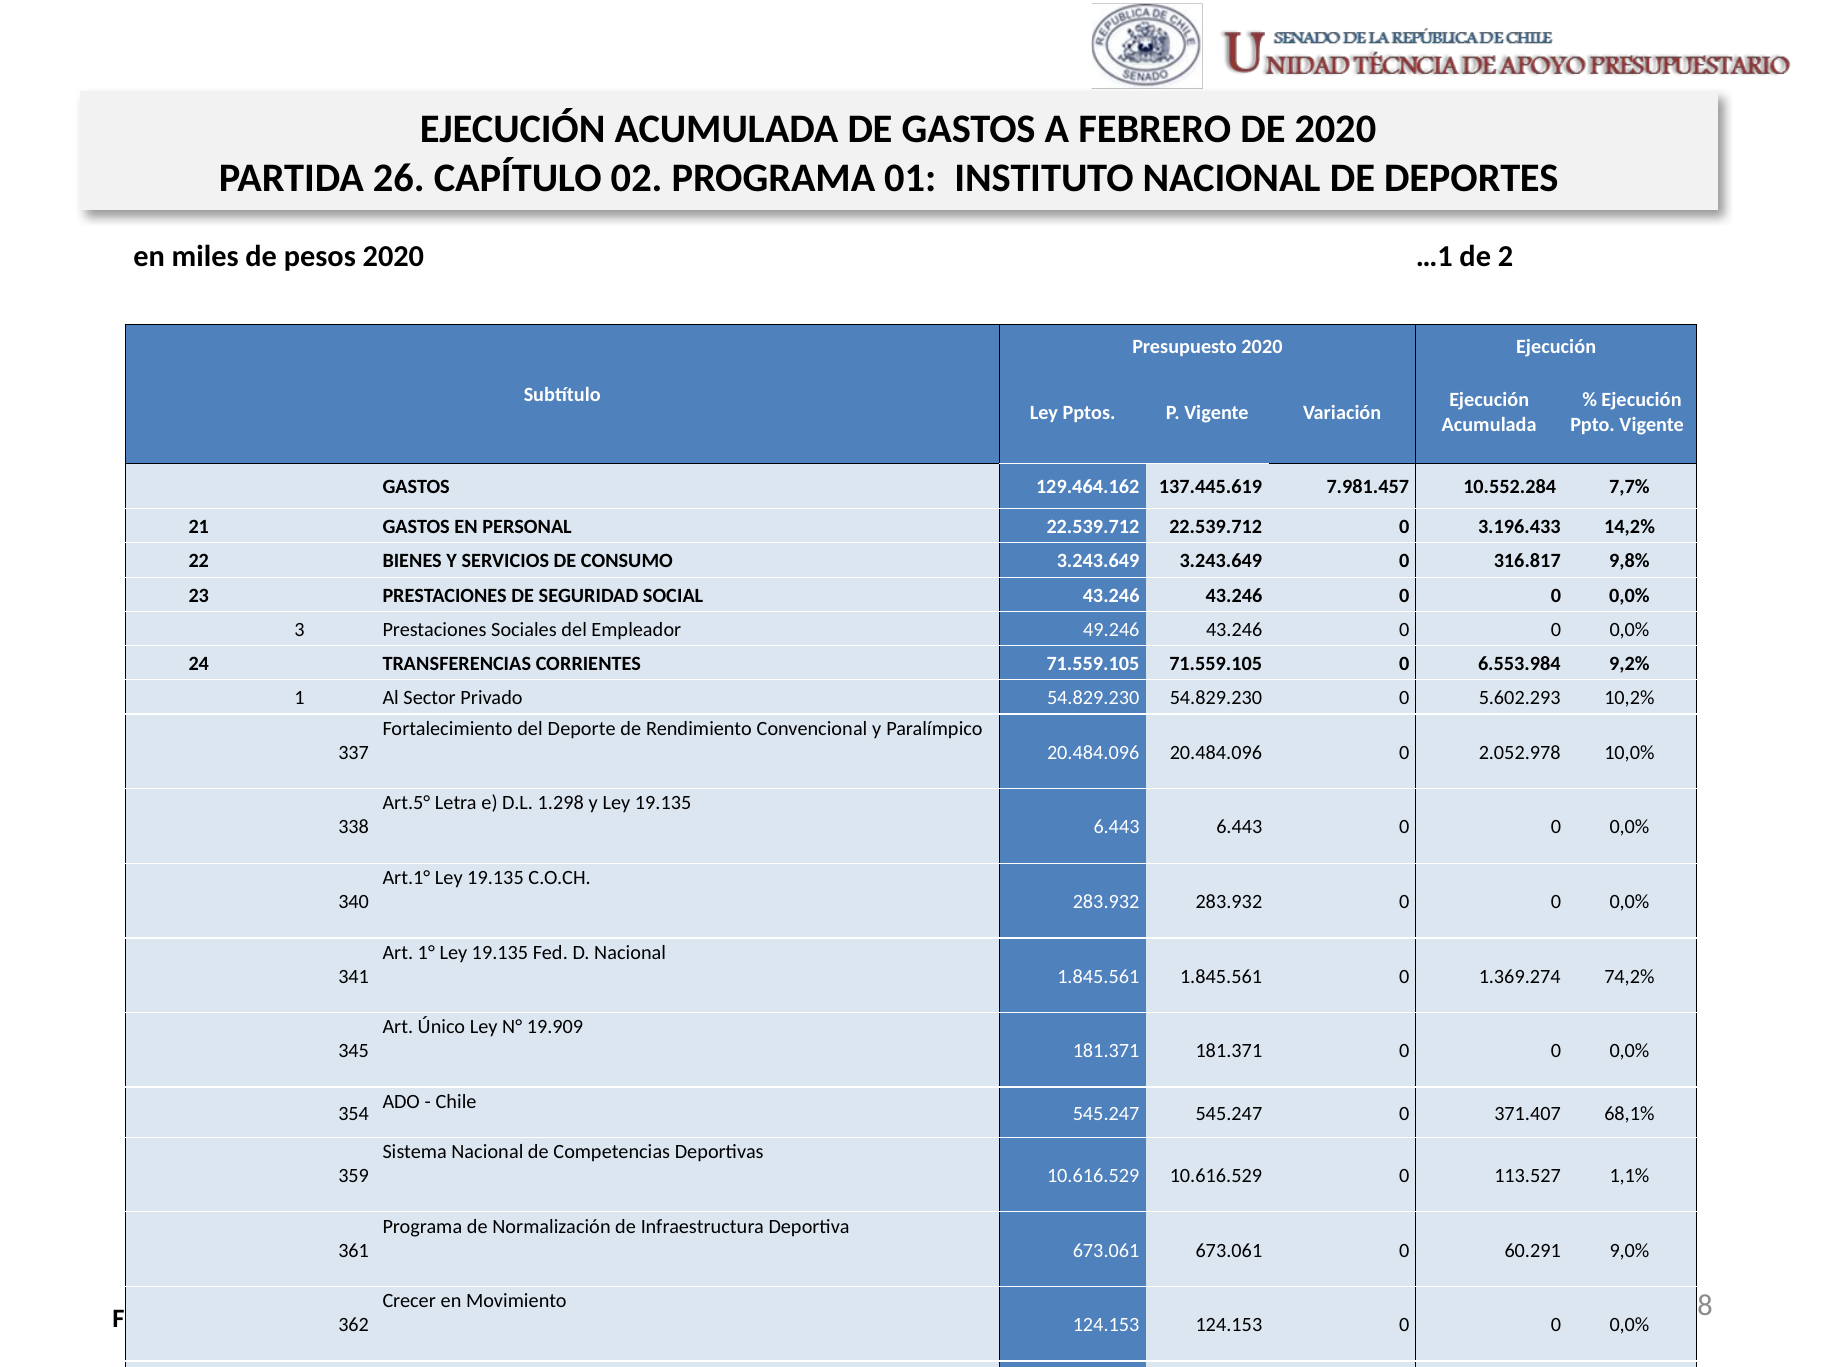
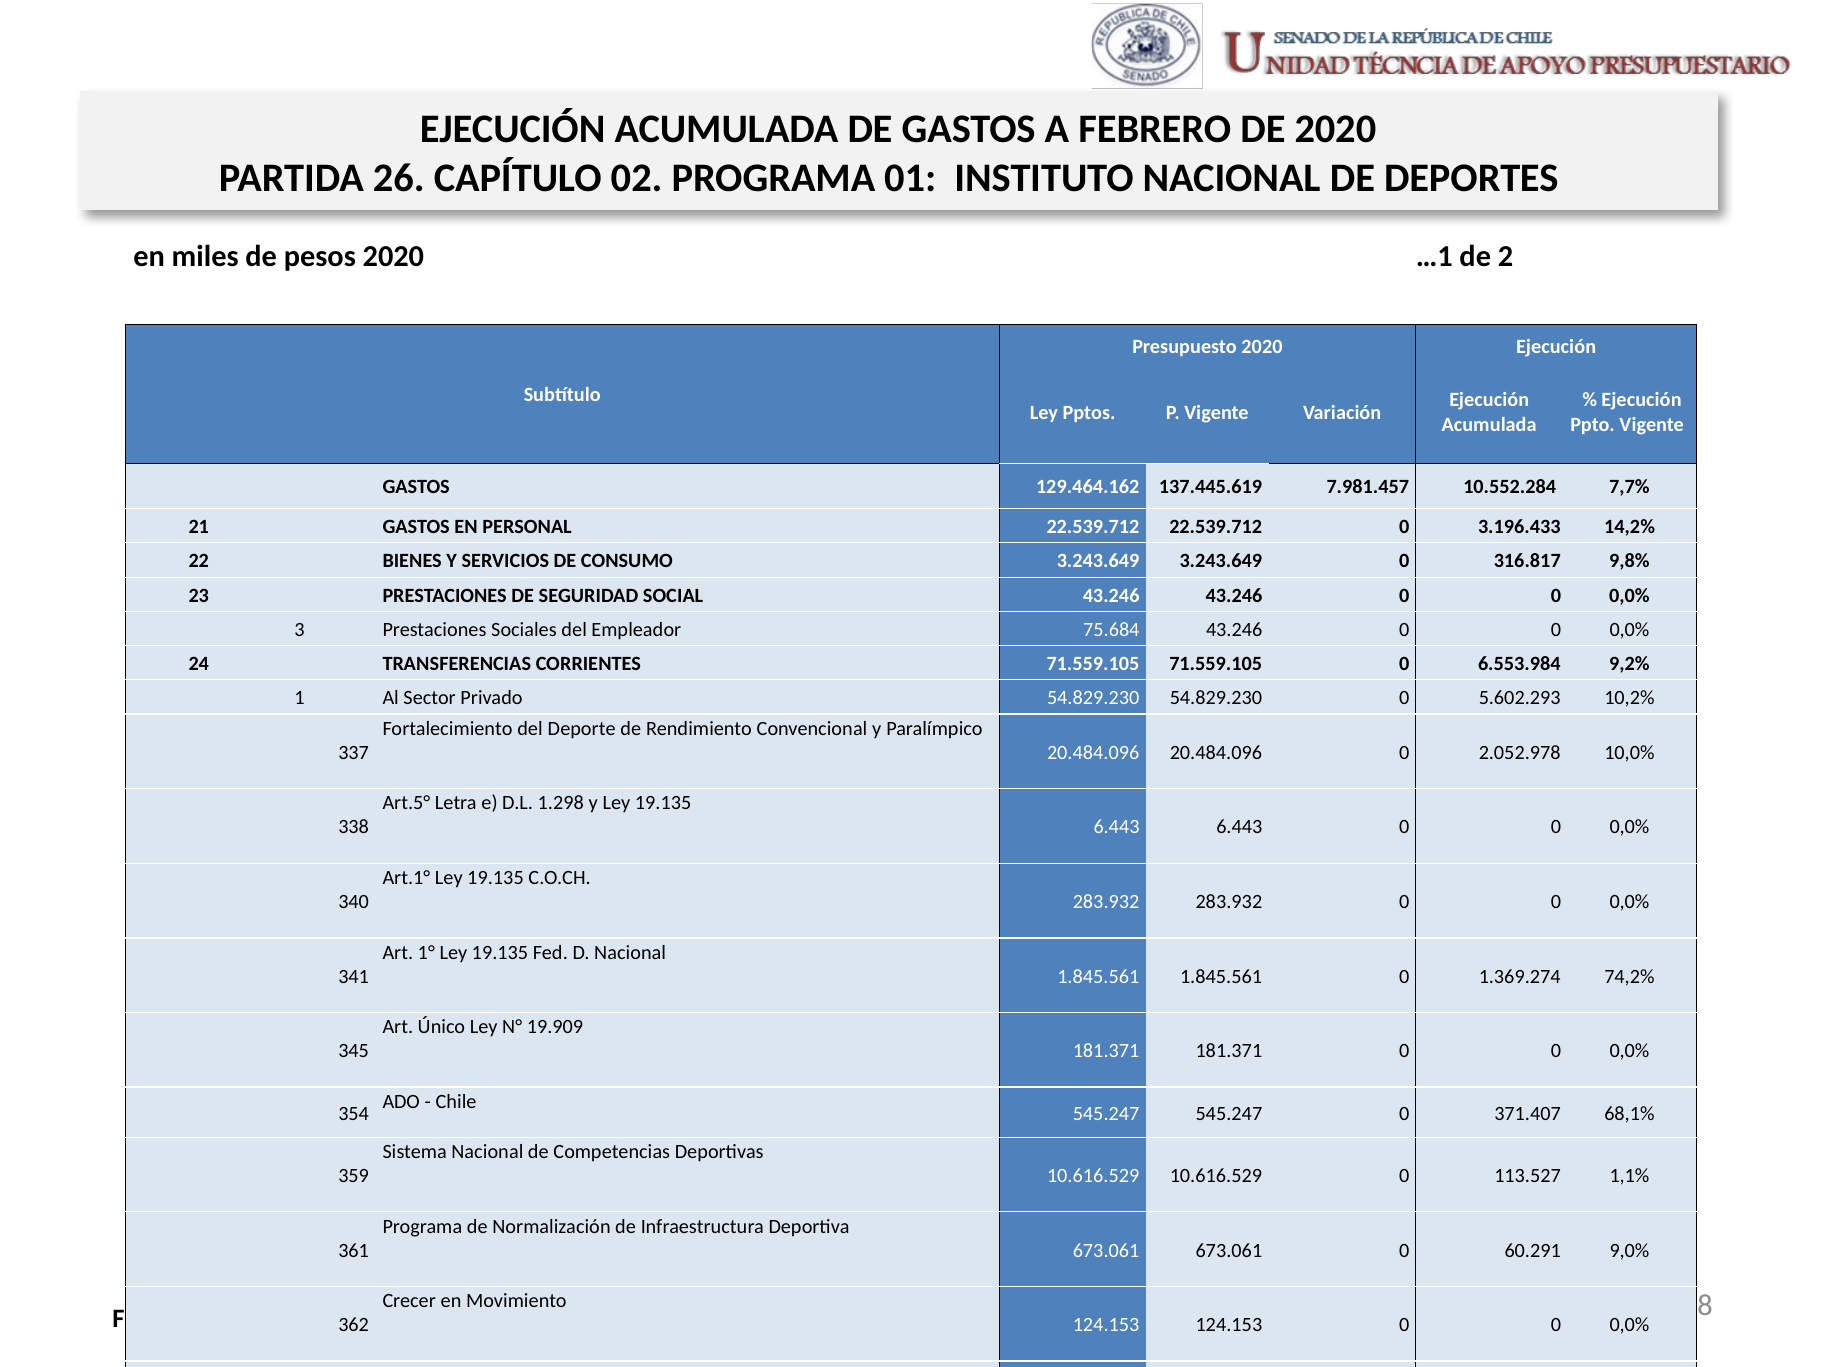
49.246: 49.246 -> 75.684 (1111, 629)
